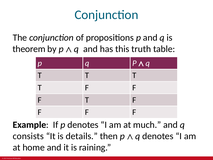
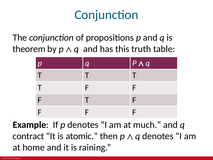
consists: consists -> contract (28, 136)
details: details -> atomic (82, 136)
